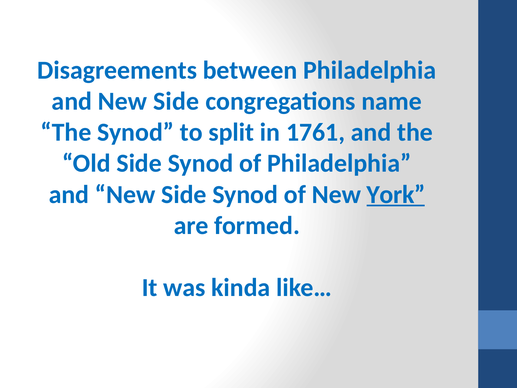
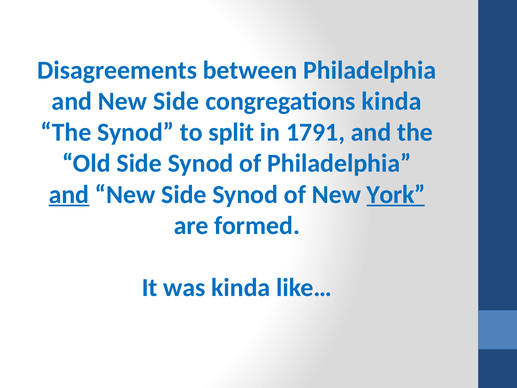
congregations name: name -> kinda (392, 101)
1761: 1761 -> 1791 (316, 132)
and underline: none -> present (69, 194)
